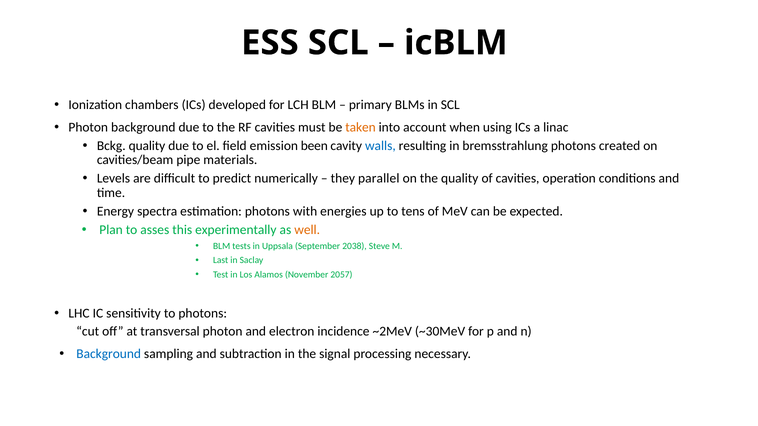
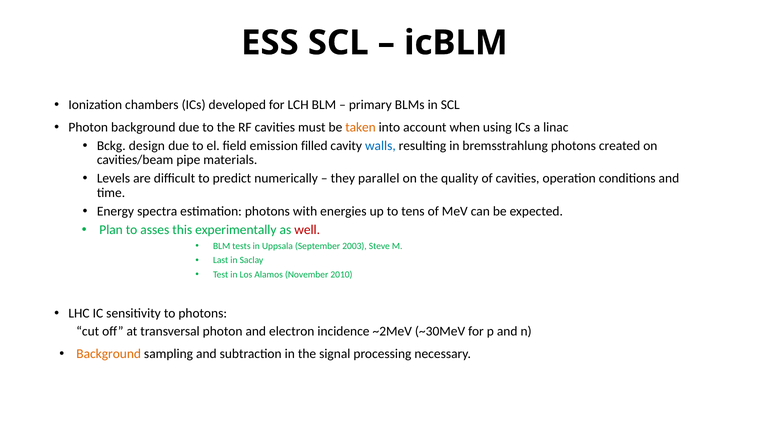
Bckg quality: quality -> design (147, 146)
been: been -> filled (314, 146)
well colour: orange -> red (307, 230)
2038: 2038 -> 2003 (355, 246)
2057: 2057 -> 2010 (341, 275)
Background colour: blue -> orange (109, 354)
